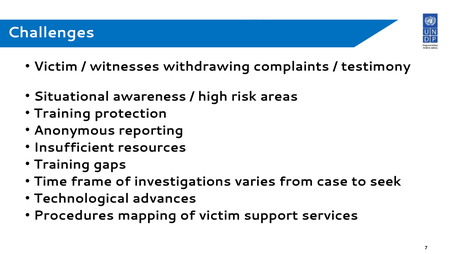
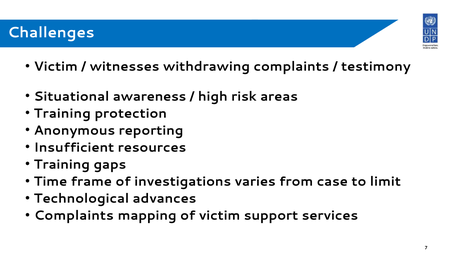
seek: seek -> limit (385, 181)
Procedures: Procedures -> Complaints (74, 215)
